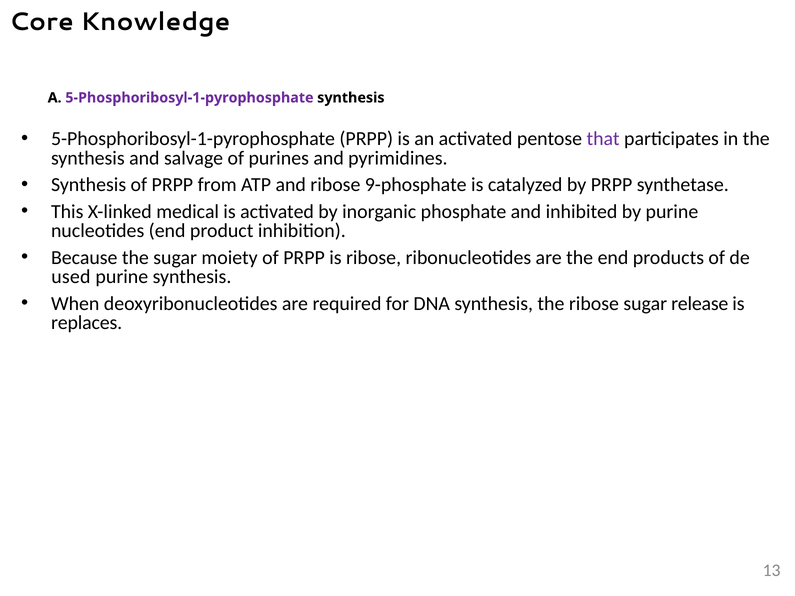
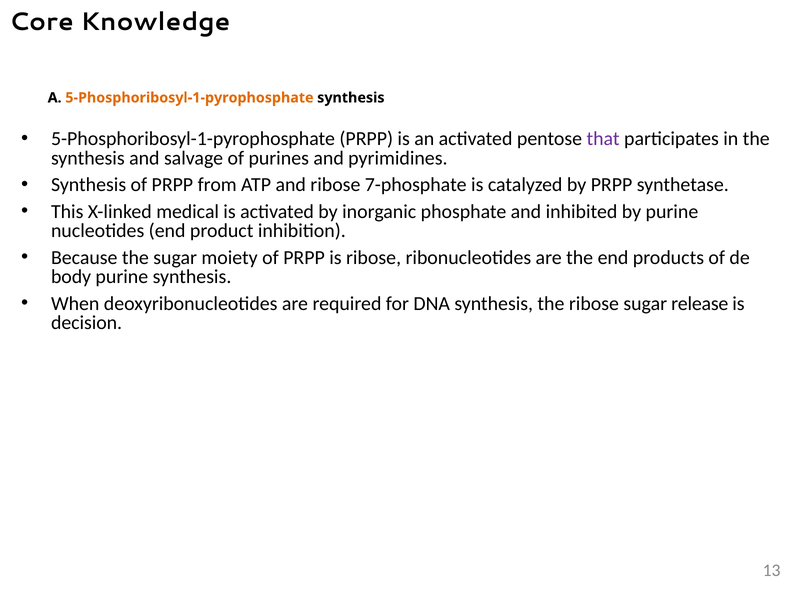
5-Phosphoribosyl-1-pyrophosphate colour: purple -> orange (189, 98)
9-phosphate: 9-phosphate -> 7-phosphate (416, 185)
used: used -> body (71, 277)
replaces: replaces -> decision (87, 323)
